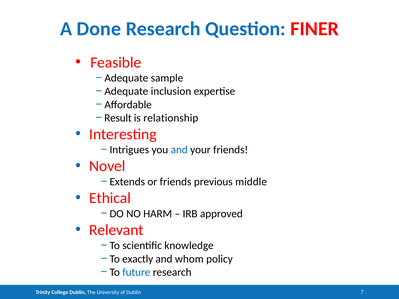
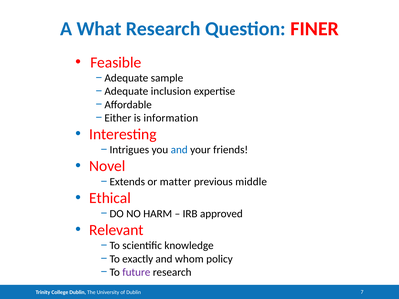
Done: Done -> What (99, 29)
Result: Result -> Either (118, 118)
relationship: relationship -> information (171, 118)
or friends: friends -> matter (176, 182)
future colour: blue -> purple (136, 272)
